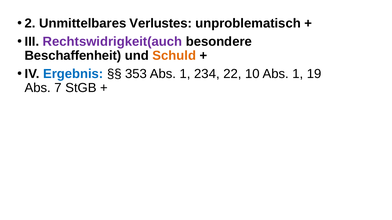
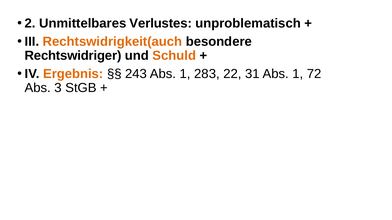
Rechtswidrigkeit(auch colour: purple -> orange (112, 42)
Beschaffenheit: Beschaffenheit -> Rechtswidriger (73, 56)
Ergebnis colour: blue -> orange (73, 74)
353: 353 -> 243 (136, 74)
234: 234 -> 283 (207, 74)
10: 10 -> 31 (252, 74)
19: 19 -> 72 (314, 74)
7: 7 -> 3 (58, 88)
